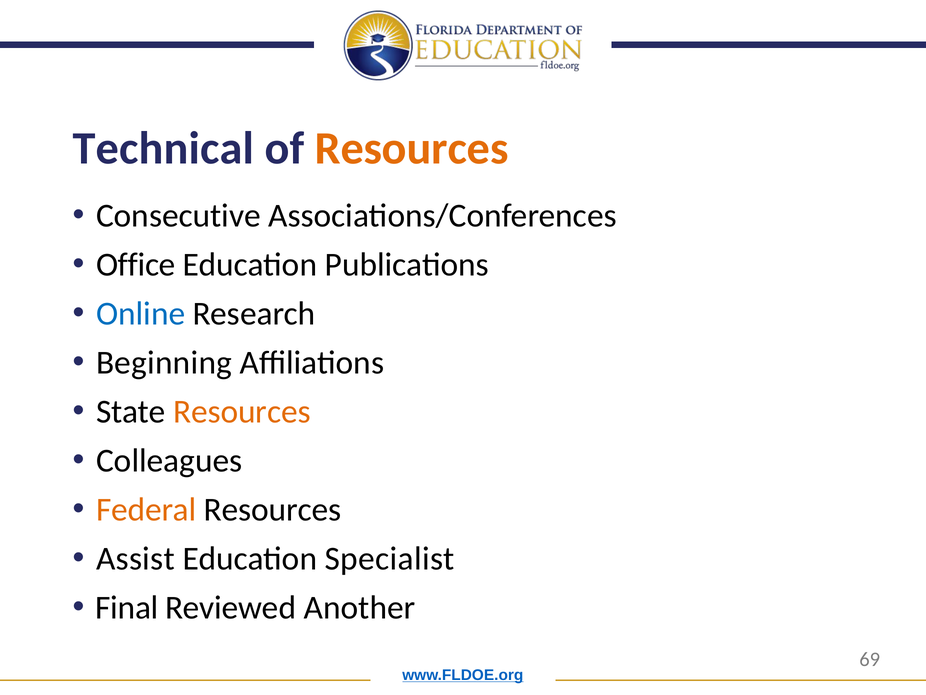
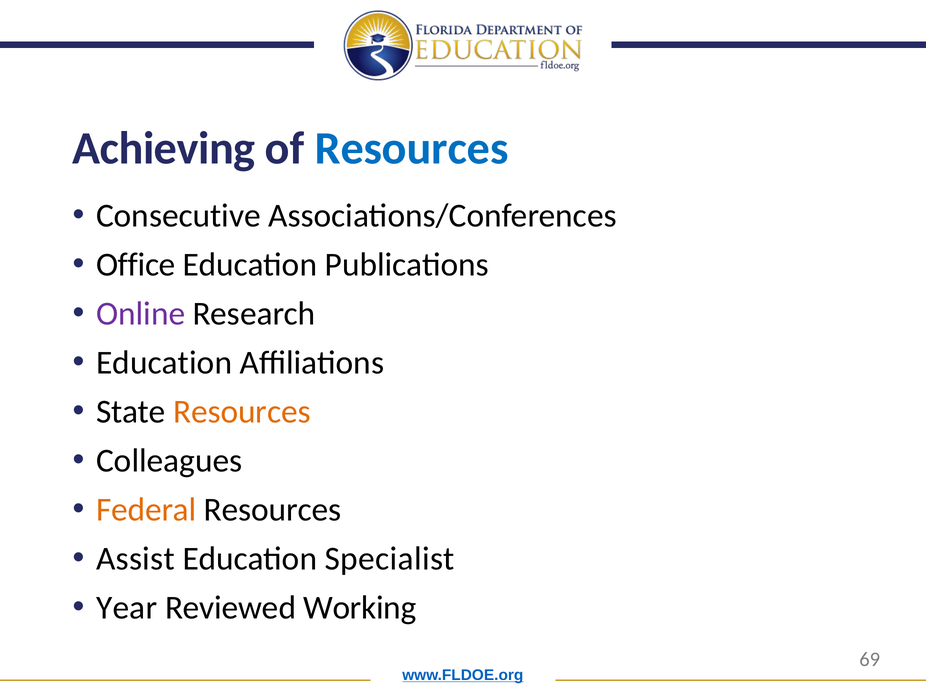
Technical: Technical -> Achieving (164, 148)
Resources colour: orange -> blue (412, 148)
Online colour: blue -> purple (141, 313)
Beginning: Beginning -> Education (164, 362)
Final: Final -> Year (127, 607)
Another: Another -> Working (360, 607)
